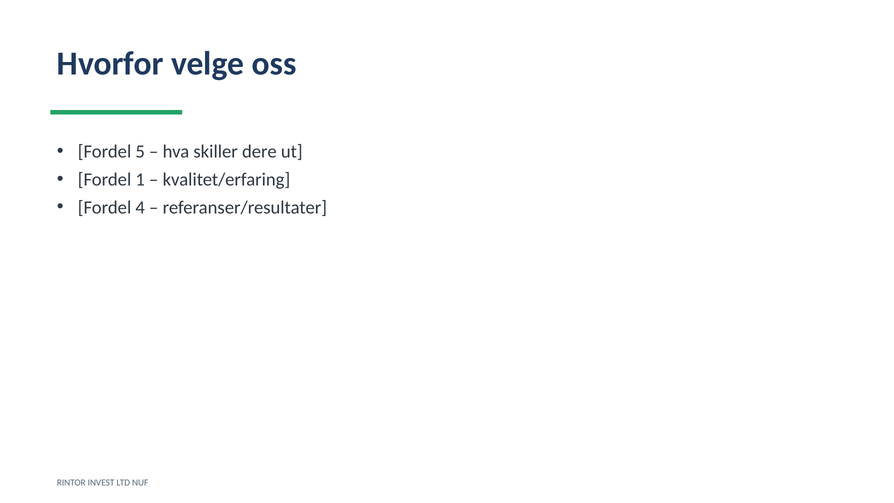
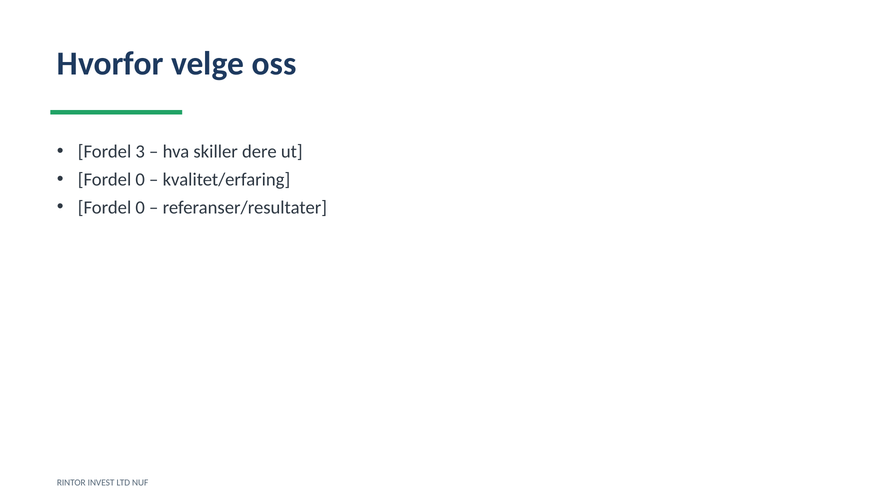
5: 5 -> 3 (140, 151)
1: 1 -> 0 (140, 179)
4: 4 -> 0 (140, 207)
